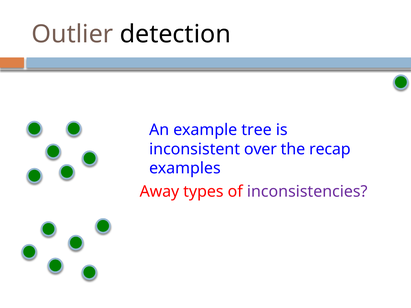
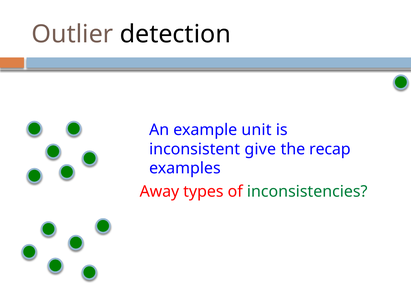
tree: tree -> unit (256, 130)
over: over -> give (260, 149)
inconsistencies colour: purple -> green (307, 192)
